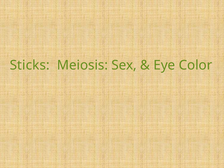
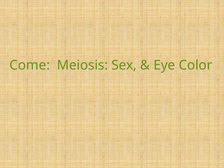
Sticks: Sticks -> Come (30, 65)
